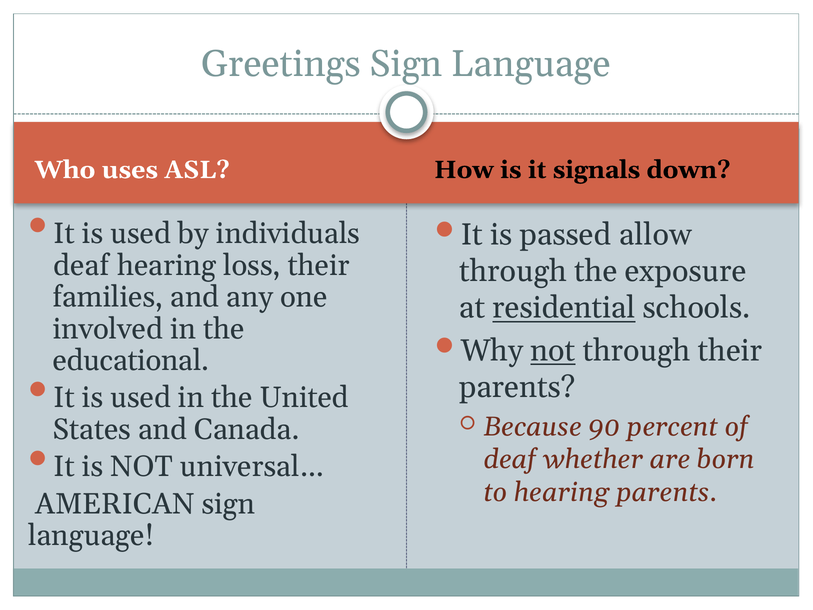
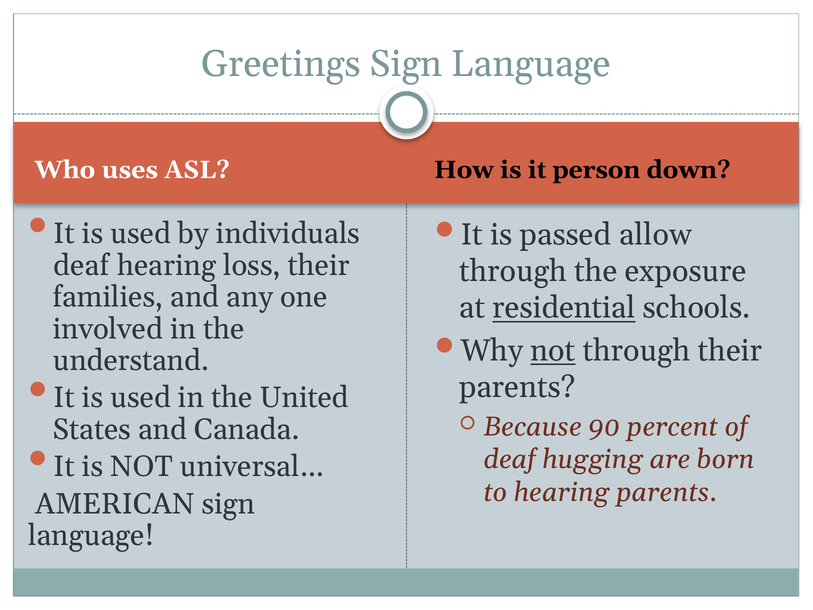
signals: signals -> person (596, 170)
educational: educational -> understand (131, 360)
whether: whether -> hugging (593, 459)
